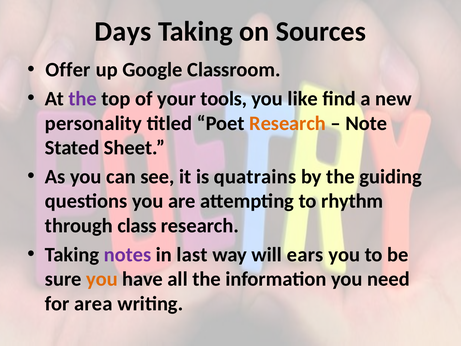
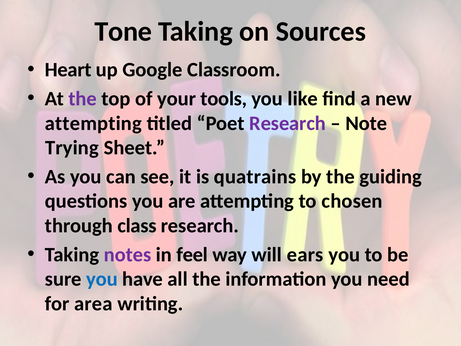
Days: Days -> Tone (123, 32)
Offer: Offer -> Heart (68, 70)
personality: personality -> attempting (93, 123)
Research colour: orange -> purple (288, 123)
Stated: Stated -> Trying (72, 148)
rhythm: rhythm -> chosen (352, 201)
last: last -> feel (192, 254)
you colour: orange -> blue (102, 279)
